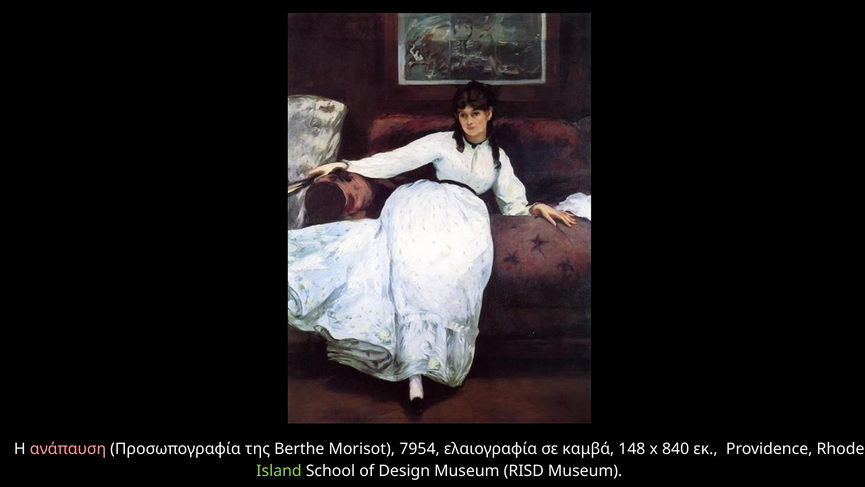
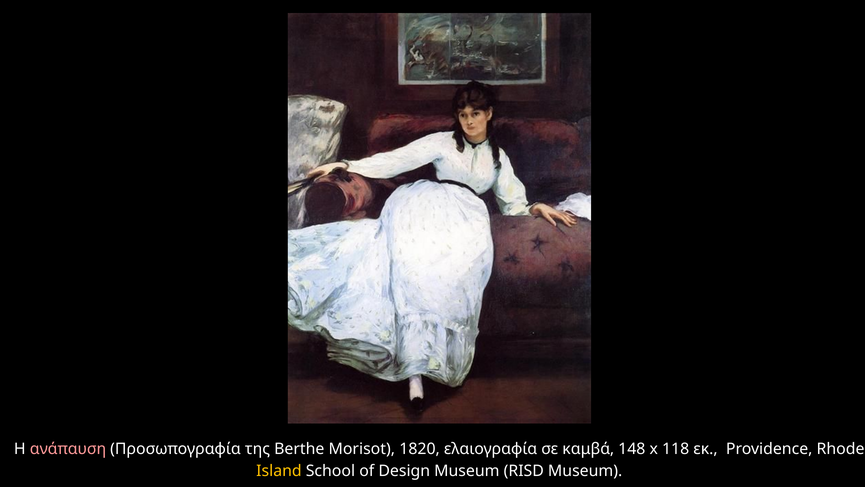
7954: 7954 -> 1820 (420, 448)
840: 840 -> 118 (676, 448)
Island colour: light green -> yellow (279, 471)
